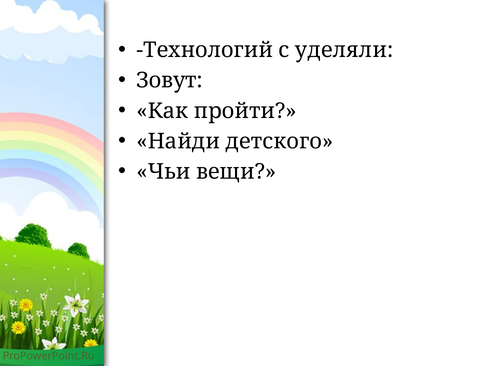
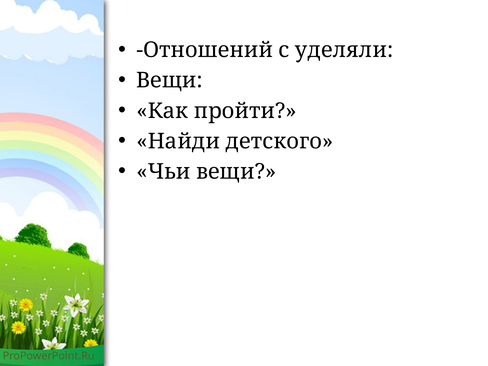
Технологий: Технологий -> Отношений (205, 50)
Зовут: Зовут -> Вещи (169, 80)
